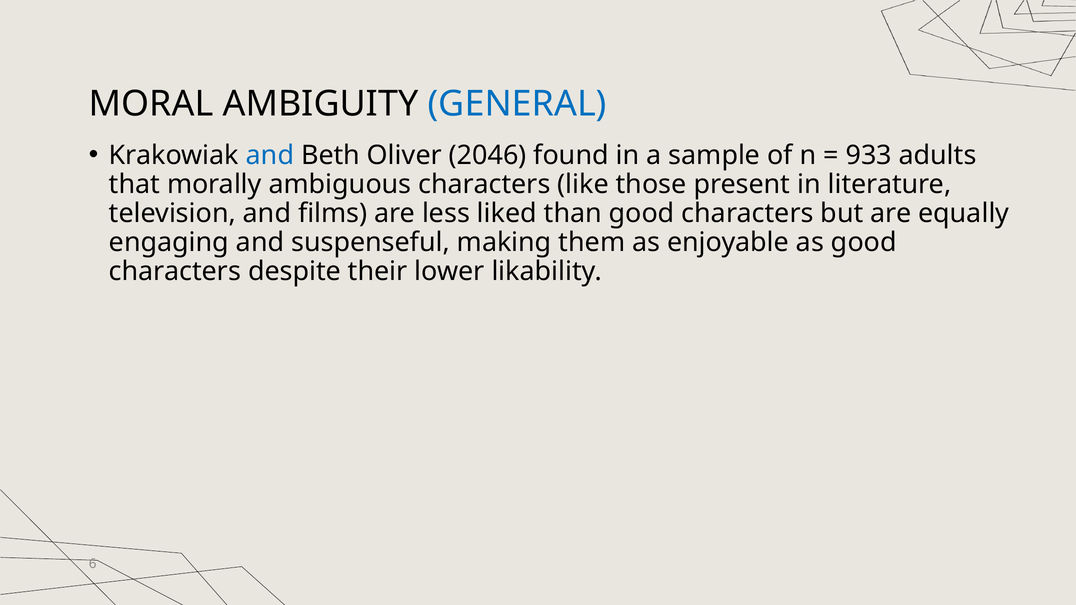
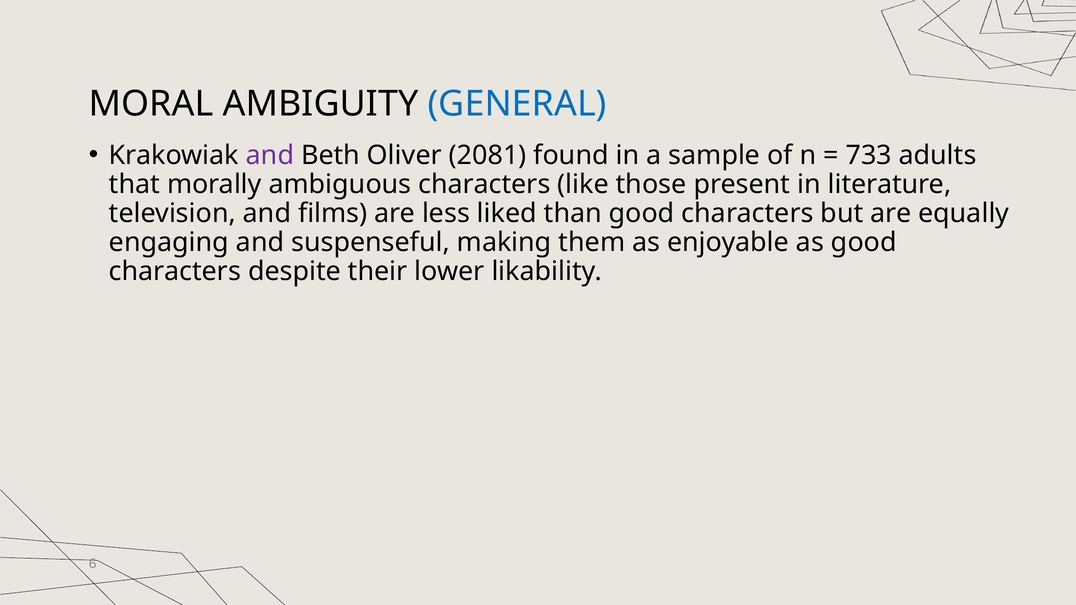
and colour: blue -> purple (270, 155)
2046: 2046 -> 2081 (488, 155)
933: 933 -> 733 (869, 155)
